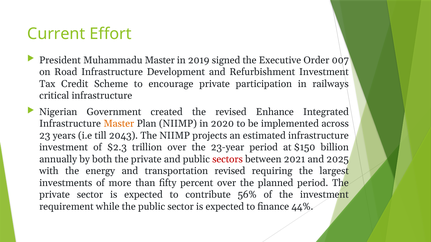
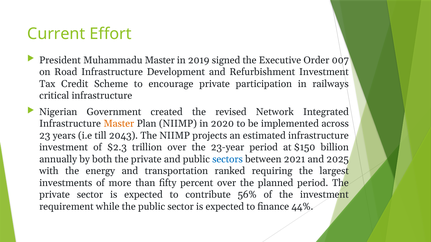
Enhance: Enhance -> Network (275, 112)
sectors colour: red -> blue (228, 160)
transportation revised: revised -> ranked (230, 171)
